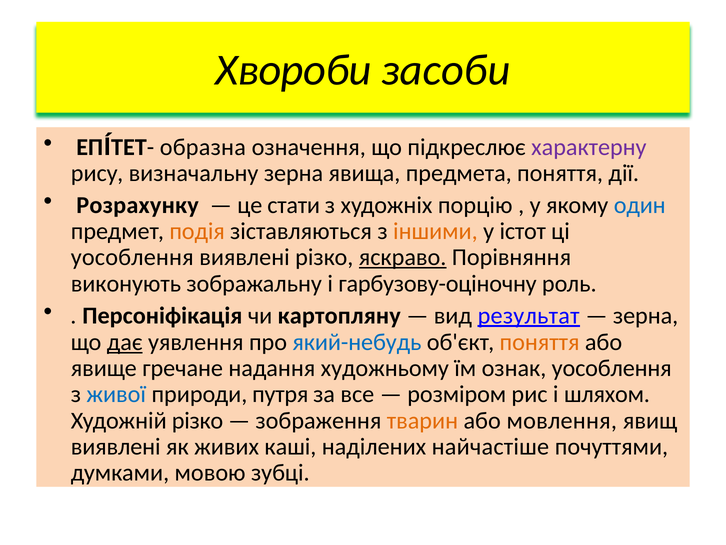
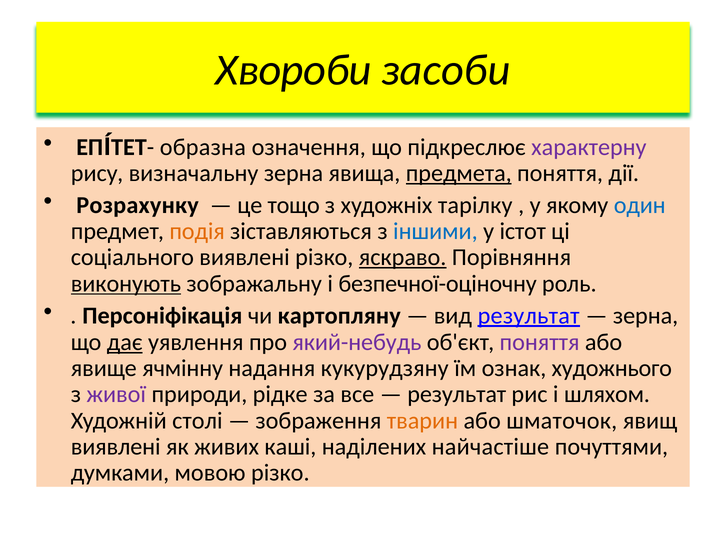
предмета underline: none -> present (459, 173)
стати: стати -> тощо (294, 205)
порцію: порцію -> тарілку (475, 205)
іншими colour: orange -> blue (435, 231)
уособлення: уособлення -> соціального (132, 257)
виконують underline: none -> present (126, 283)
гарбузову-оціночну: гарбузову-оціночну -> безпечної-оціночну (438, 283)
який-небудь colour: blue -> purple (357, 342)
поняття colour: orange -> purple (540, 342)
гречане: гречане -> ячмінну (183, 368)
художньому: художньому -> кукурудзяну (385, 368)
ознак уособлення: уособлення -> художнього (612, 368)
живої colour: blue -> purple (116, 394)
путря: путря -> рідке (280, 394)
розміром: розміром -> результат (457, 394)
Художній різко: різко -> столі (197, 420)
мовлення: мовлення -> шматочок (562, 420)
мовою зубці: зубці -> різко (280, 472)
